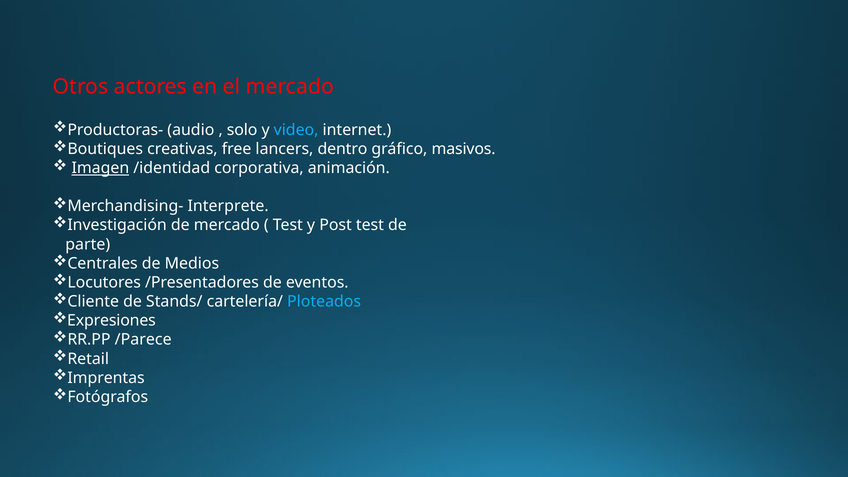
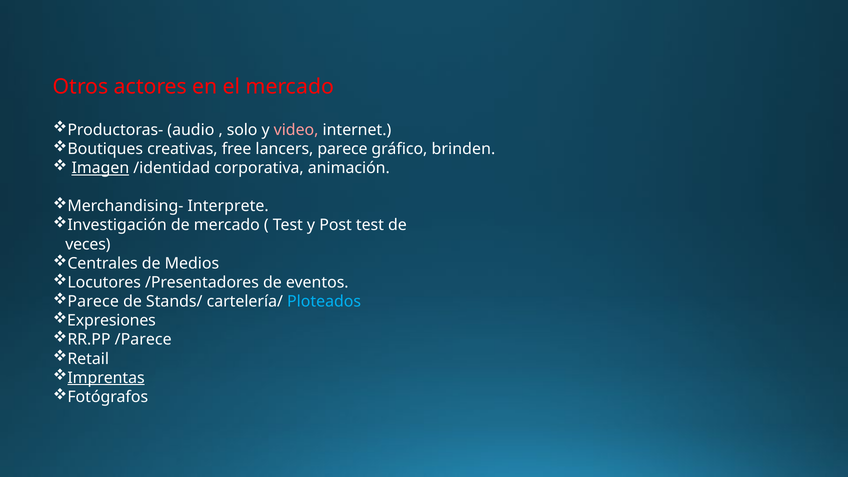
video colour: light blue -> pink (296, 130)
lancers dentro: dentro -> parece (343, 149)
masivos: masivos -> brinden (463, 149)
parte: parte -> veces (88, 244)
Cliente: Cliente -> Parece (93, 302)
Imprentas underline: none -> present (106, 378)
